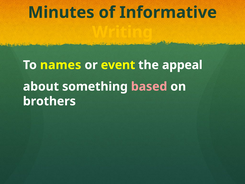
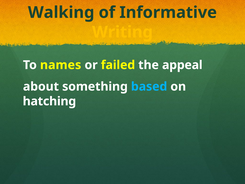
Minutes: Minutes -> Walking (61, 12)
event: event -> failed (118, 65)
based colour: pink -> light blue (149, 86)
brothers: brothers -> hatching (49, 101)
